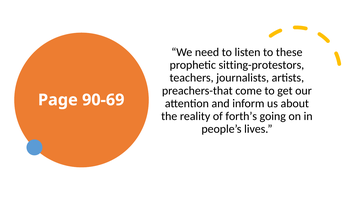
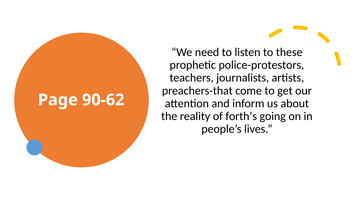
sitting-protestors: sitting-protestors -> police-protestors (261, 65)
90-69: 90-69 -> 90-62 (103, 100)
